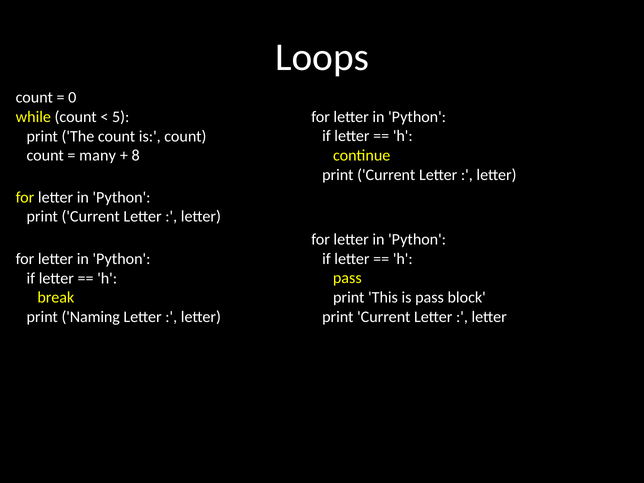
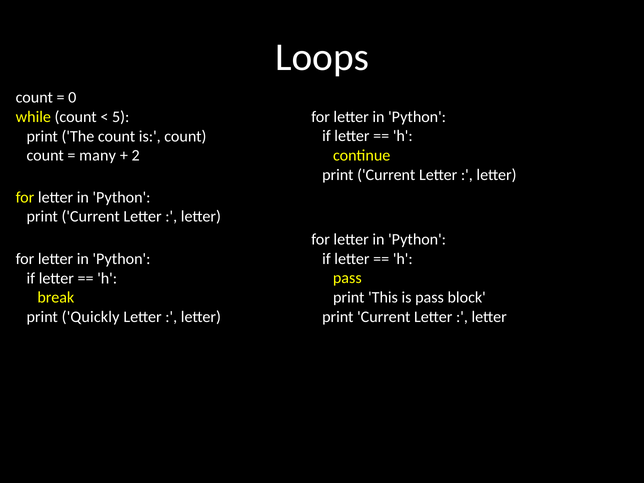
8: 8 -> 2 (136, 156)
Naming: Naming -> Quickly (91, 317)
